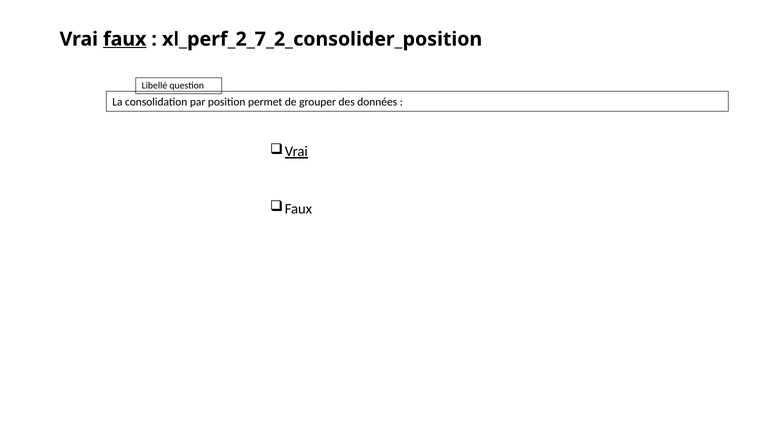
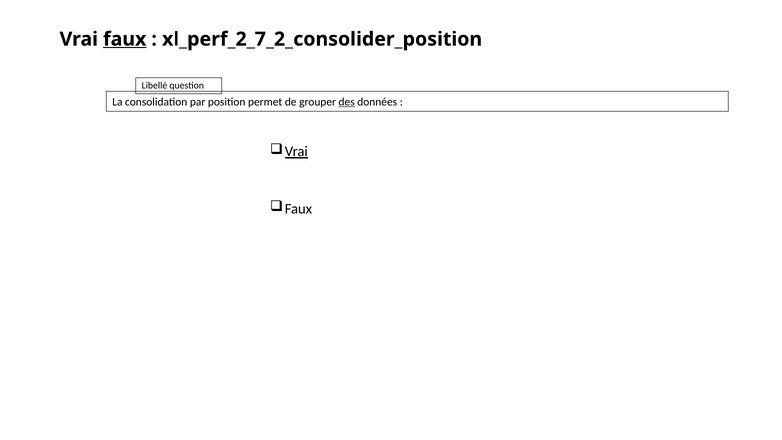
des underline: none -> present (347, 102)
